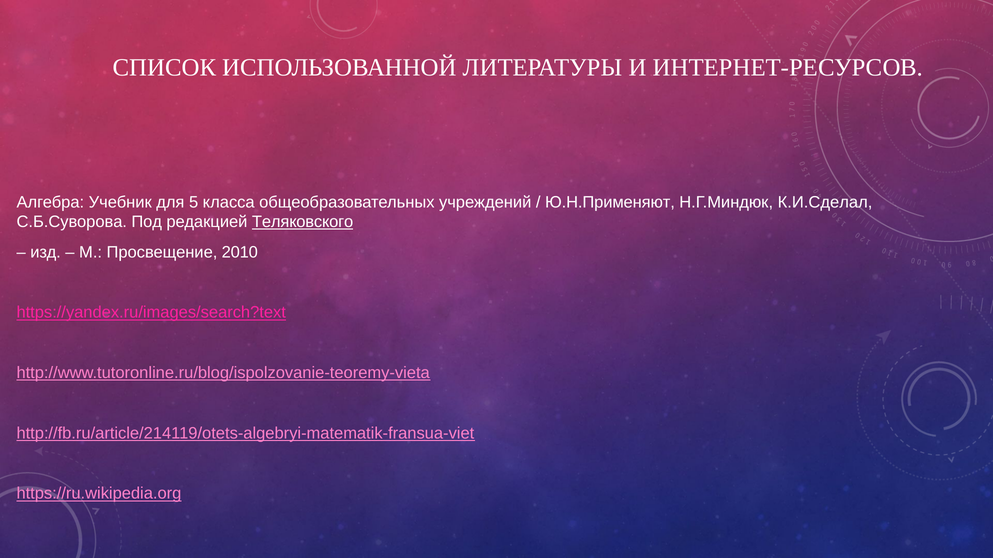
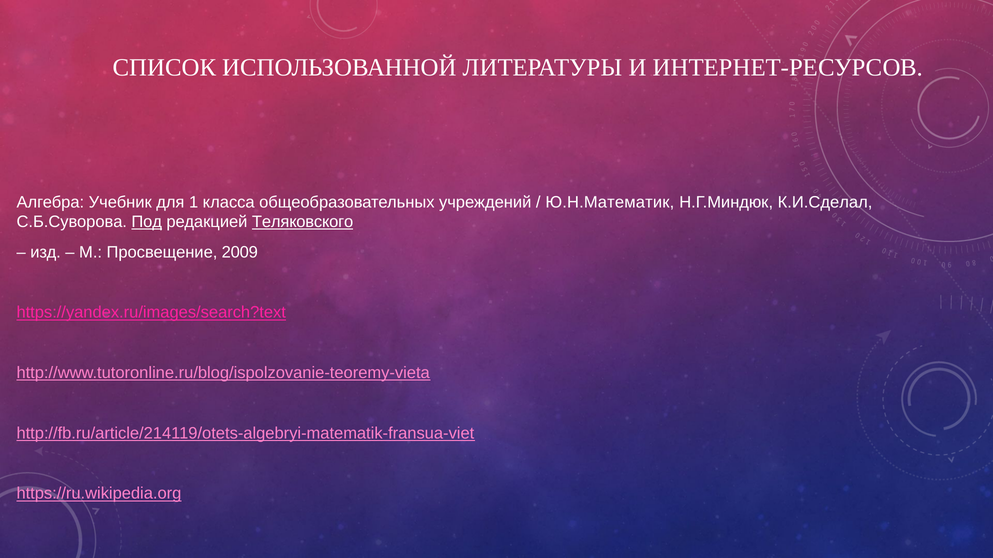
5: 5 -> 1 (194, 202)
Ю.Н.Применяют: Ю.Н.Применяют -> Ю.Н.Математик (610, 202)
Под underline: none -> present (147, 222)
2010: 2010 -> 2009 (240, 252)
